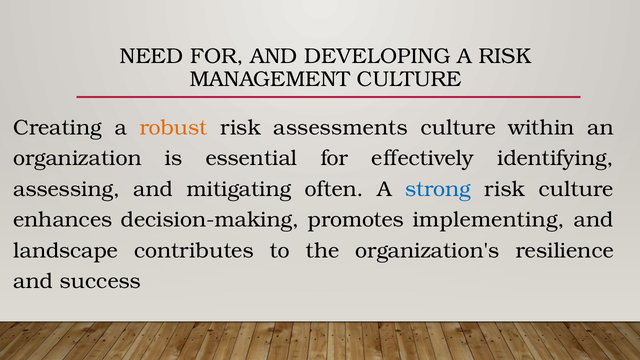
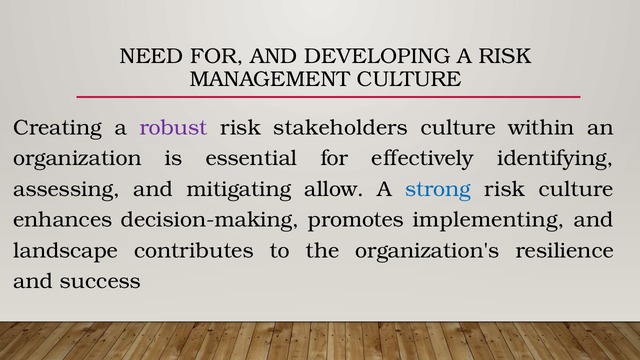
robust colour: orange -> purple (174, 128)
assessments: assessments -> stakeholders (341, 128)
often: often -> allow (334, 189)
